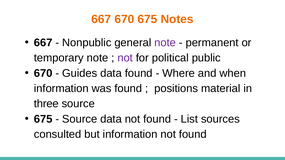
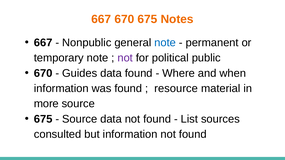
note colour: purple -> blue (165, 43)
positions: positions -> resource (176, 89)
three: three -> more (46, 104)
